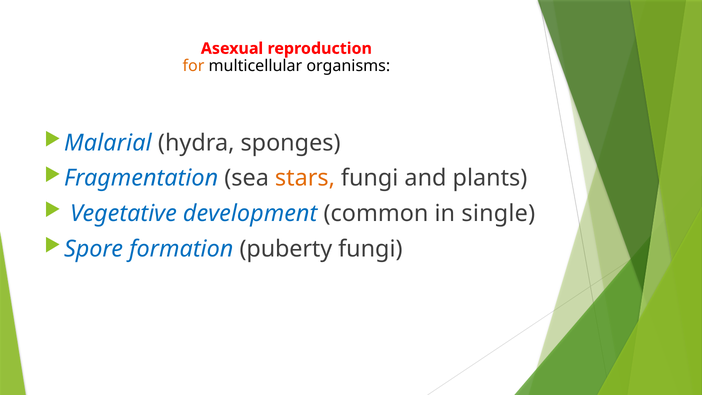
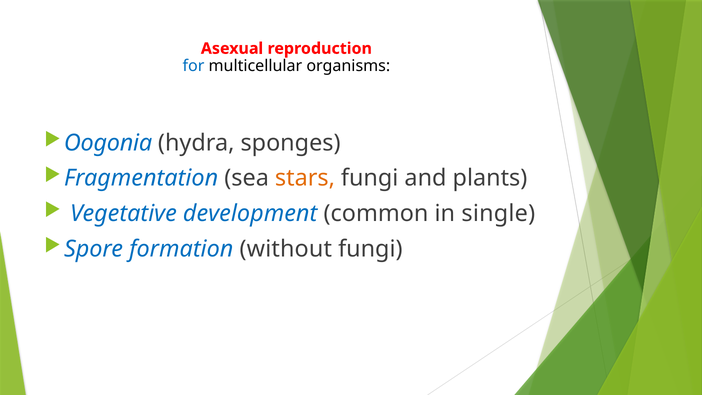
for colour: orange -> blue (193, 66)
Malarial: Malarial -> Oogonia (108, 143)
puberty: puberty -> without (286, 249)
